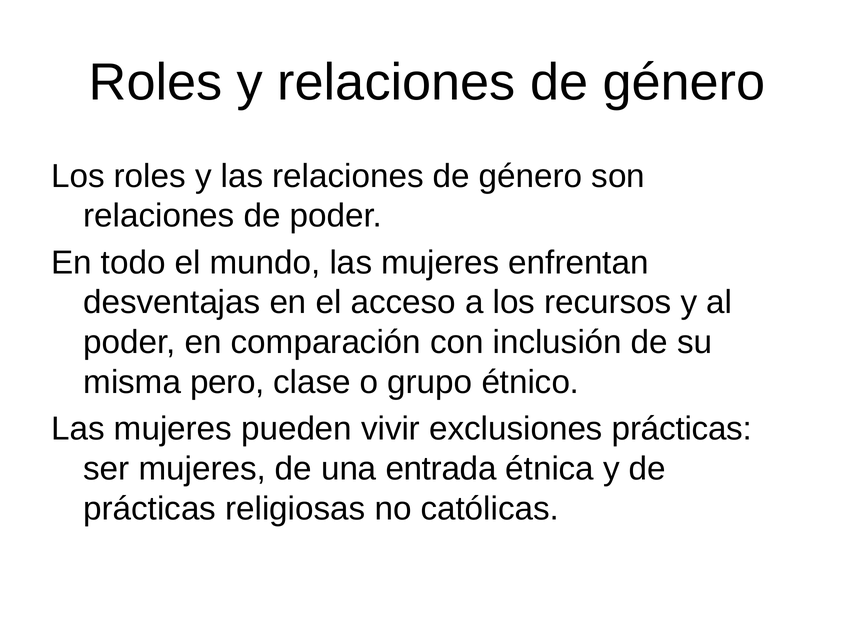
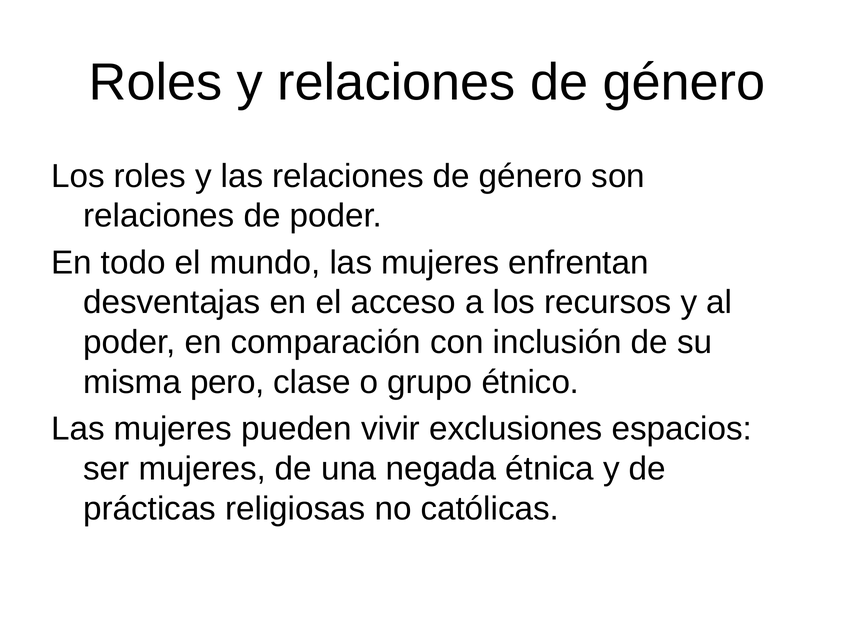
exclusiones prácticas: prácticas -> espacios (682, 429)
entrada: entrada -> negada (441, 469)
